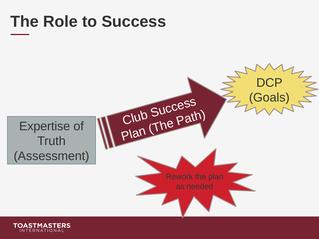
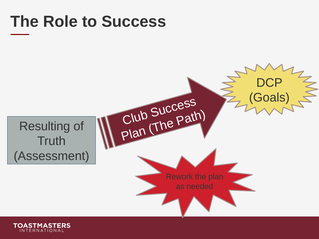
Expertise: Expertise -> Resulting (45, 126)
